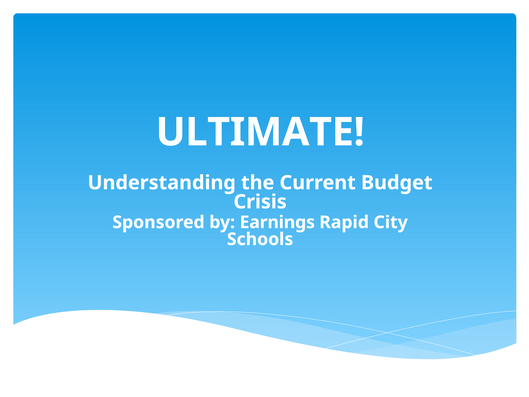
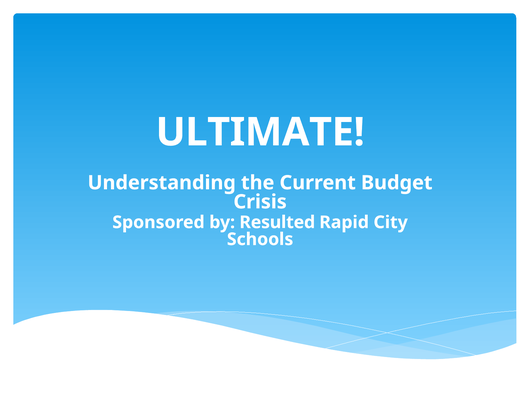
Earnings: Earnings -> Resulted (277, 222)
